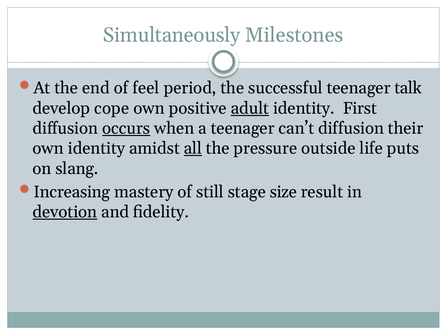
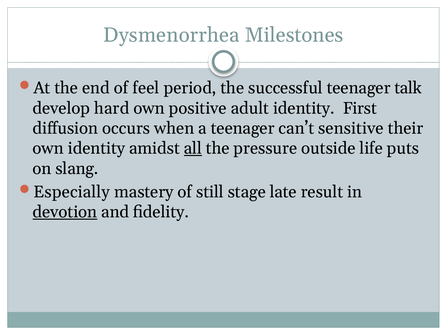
Simultaneously: Simultaneously -> Dysmenorrhea (171, 35)
cope: cope -> hard (112, 108)
adult underline: present -> none (250, 108)
occurs underline: present -> none (126, 128)
can’t diffusion: diffusion -> sensitive (351, 128)
Increasing: Increasing -> Especially (72, 192)
size: size -> late (283, 192)
